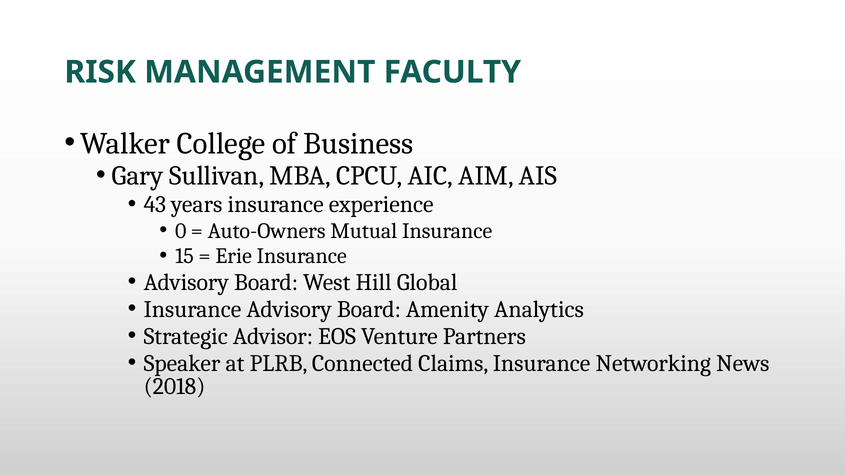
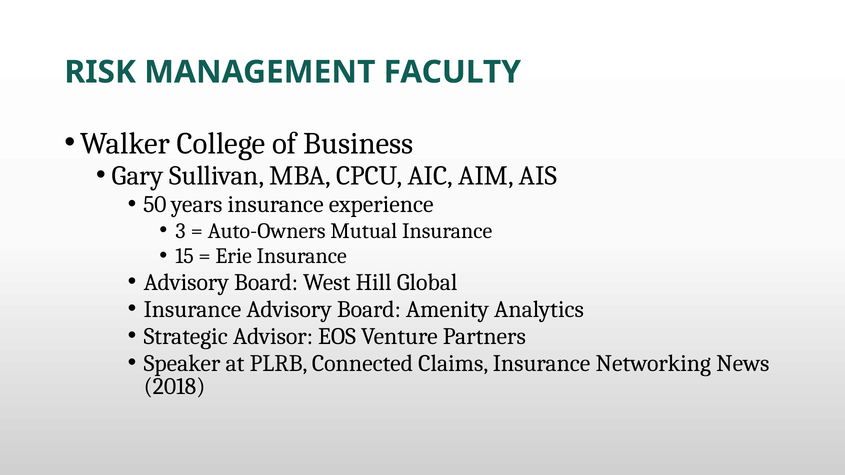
43: 43 -> 50 (155, 205)
0: 0 -> 3 (181, 231)
